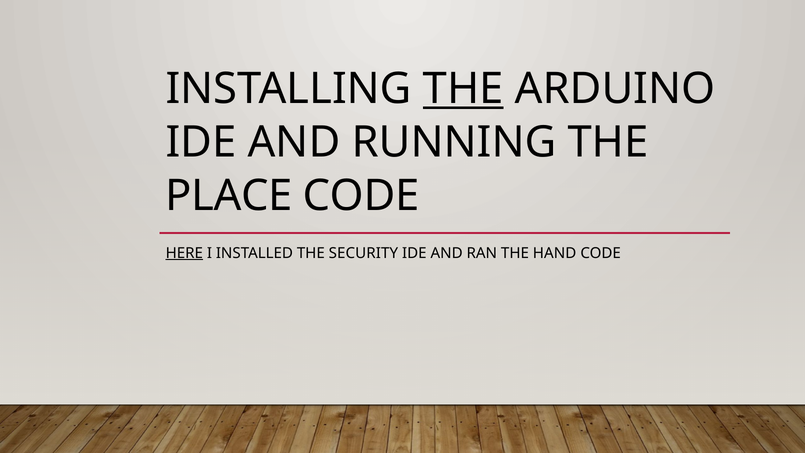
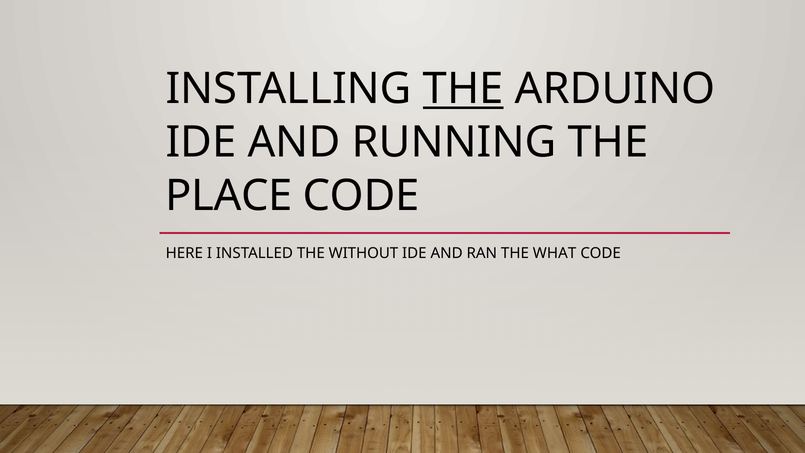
HERE underline: present -> none (184, 253)
SECURITY: SECURITY -> WITHOUT (363, 253)
HAND: HAND -> WHAT (555, 253)
